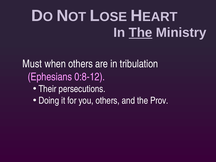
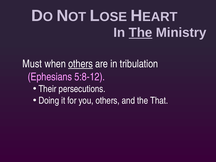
others underline: none -> present (81, 64)
0:8-12: 0:8-12 -> 5:8-12 (90, 77)
Prov: Prov -> That (159, 101)
